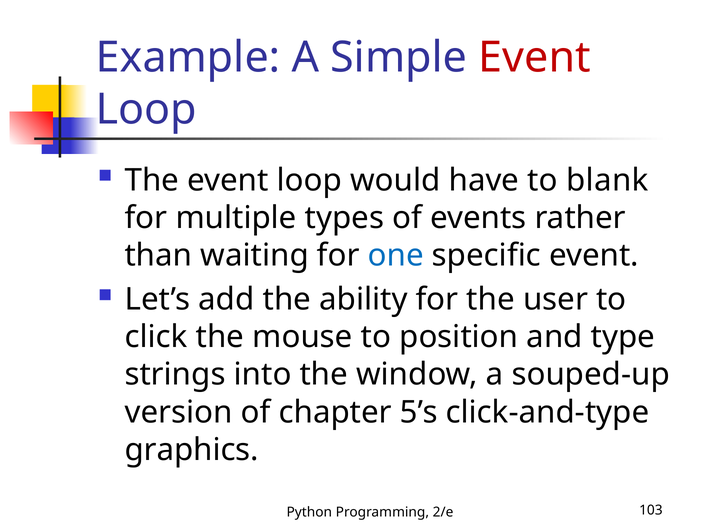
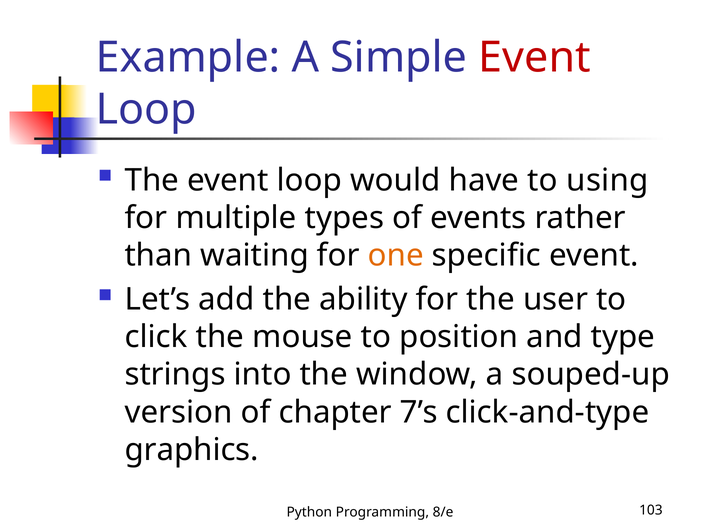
blank: blank -> using (608, 180)
one colour: blue -> orange (396, 255)
5’s: 5’s -> 7’s (419, 412)
2/e: 2/e -> 8/e (443, 512)
